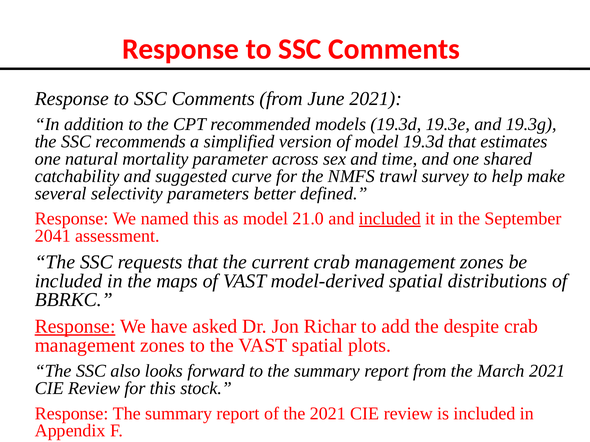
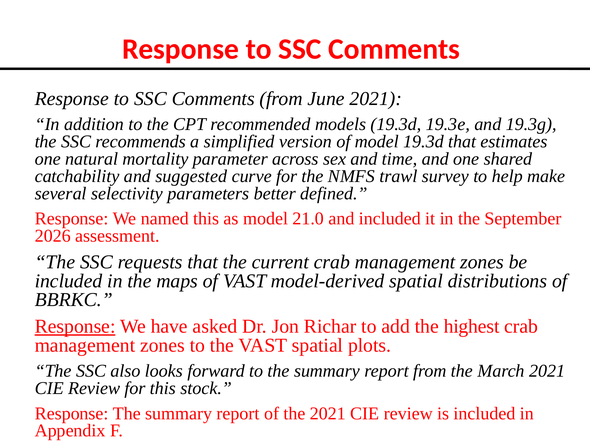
included underline: present -> none (390, 219)
2041: 2041 -> 2026 (53, 236)
despite: despite -> highest (472, 327)
